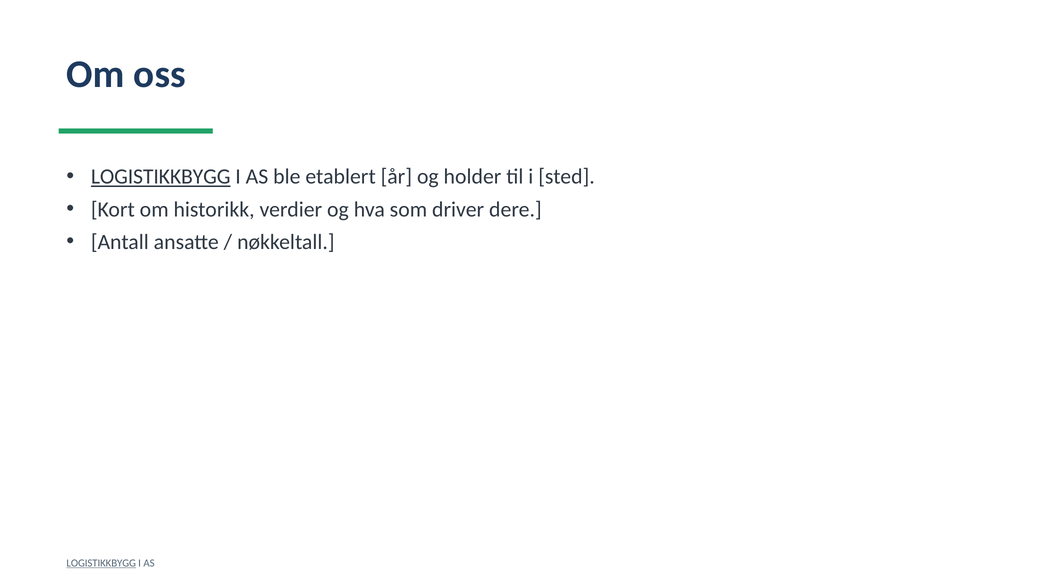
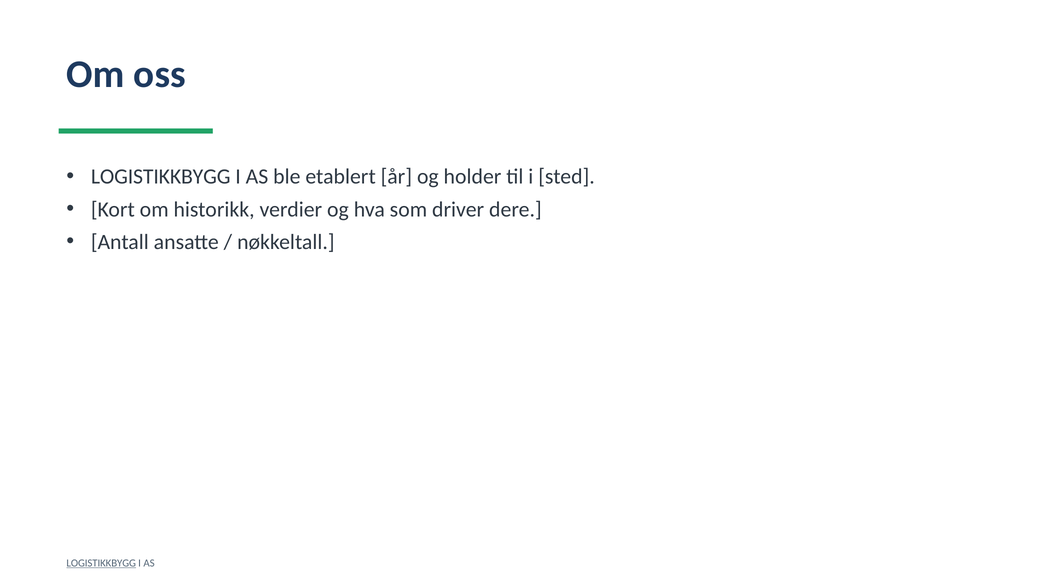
LOGISTIKKBYGG underline: present -> none (161, 177)
